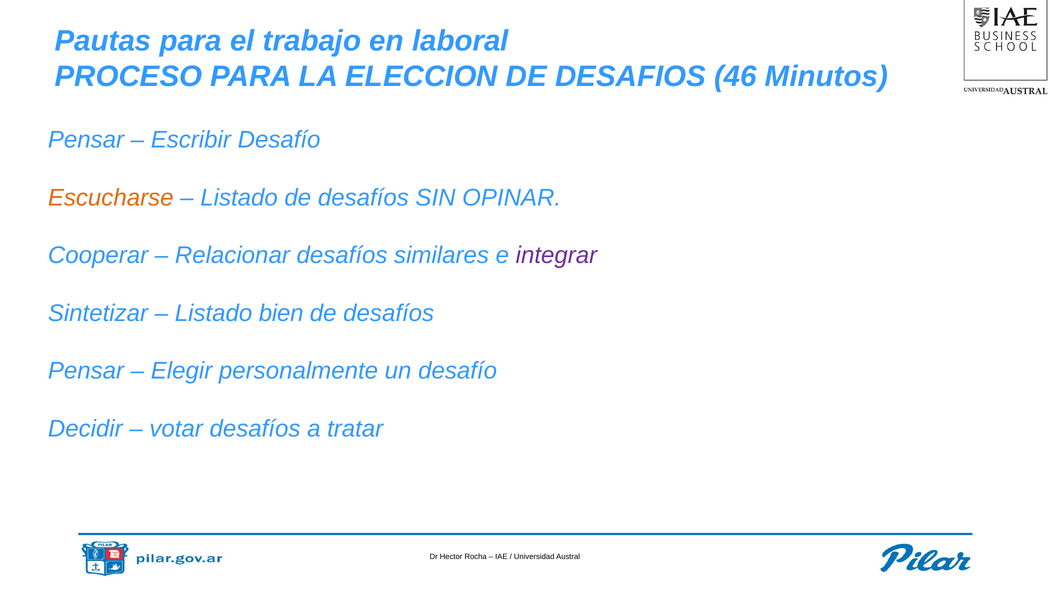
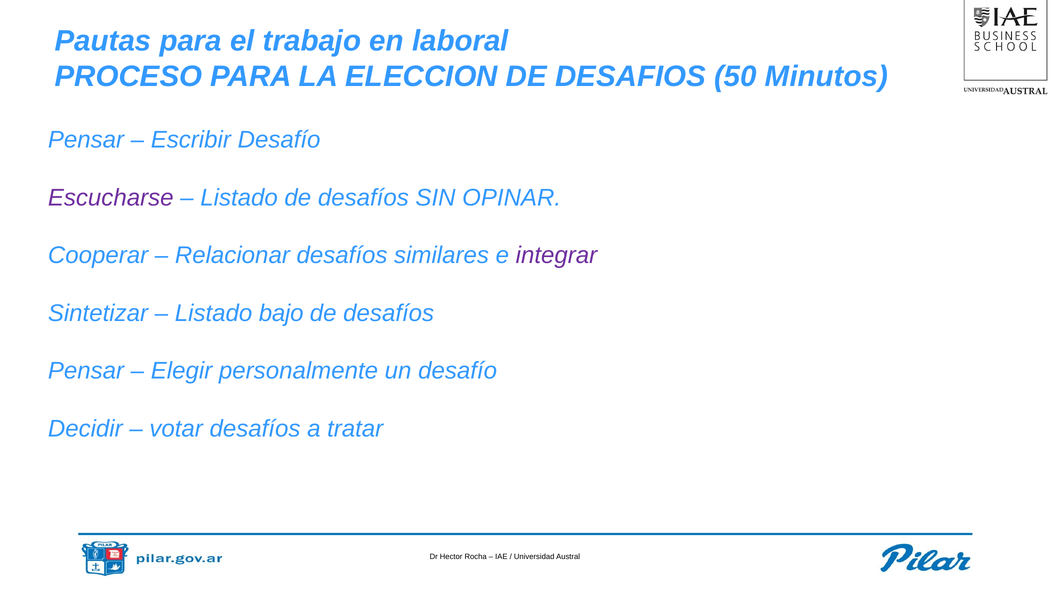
46: 46 -> 50 (735, 77)
Escucharse colour: orange -> purple (111, 197)
bien: bien -> bajo (281, 313)
